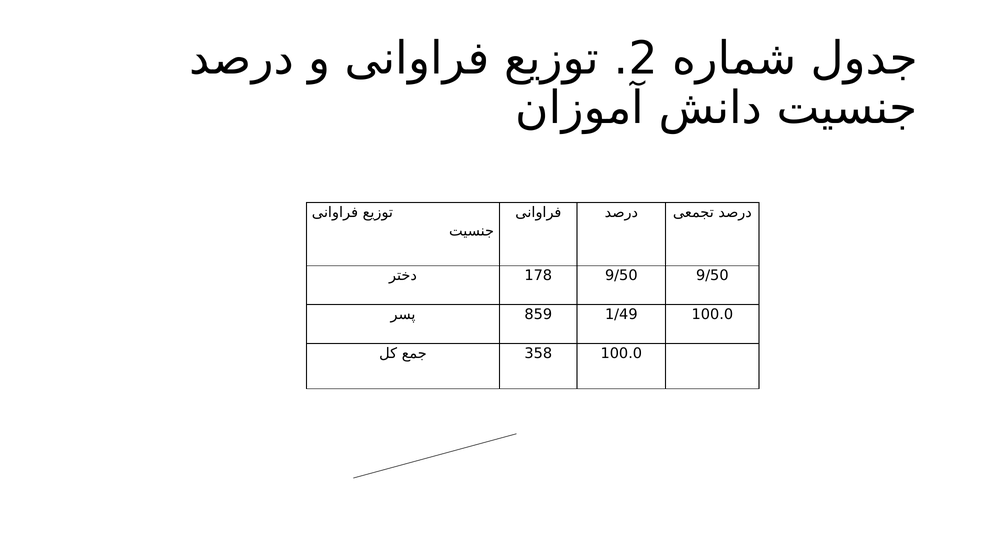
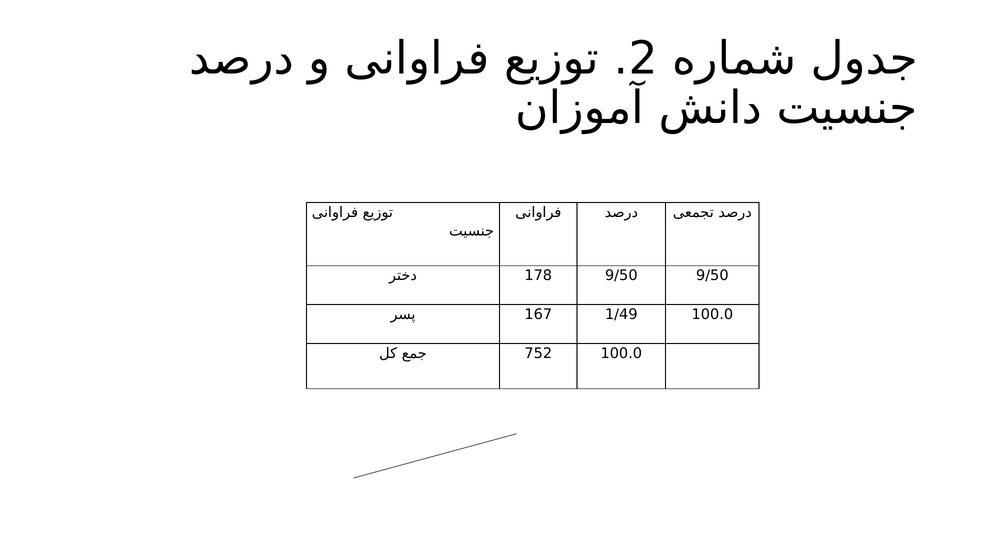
859: 859 -> 167 (538, 315)
358: 358 -> 752 (538, 353)
